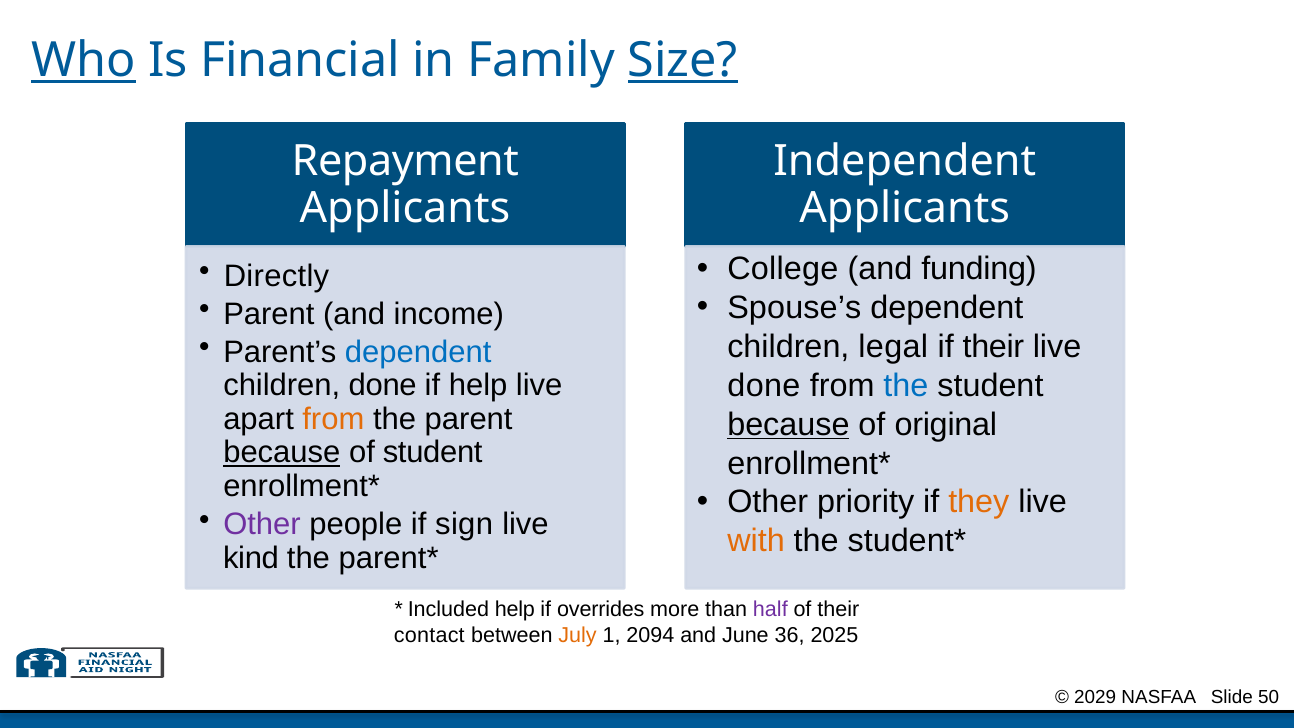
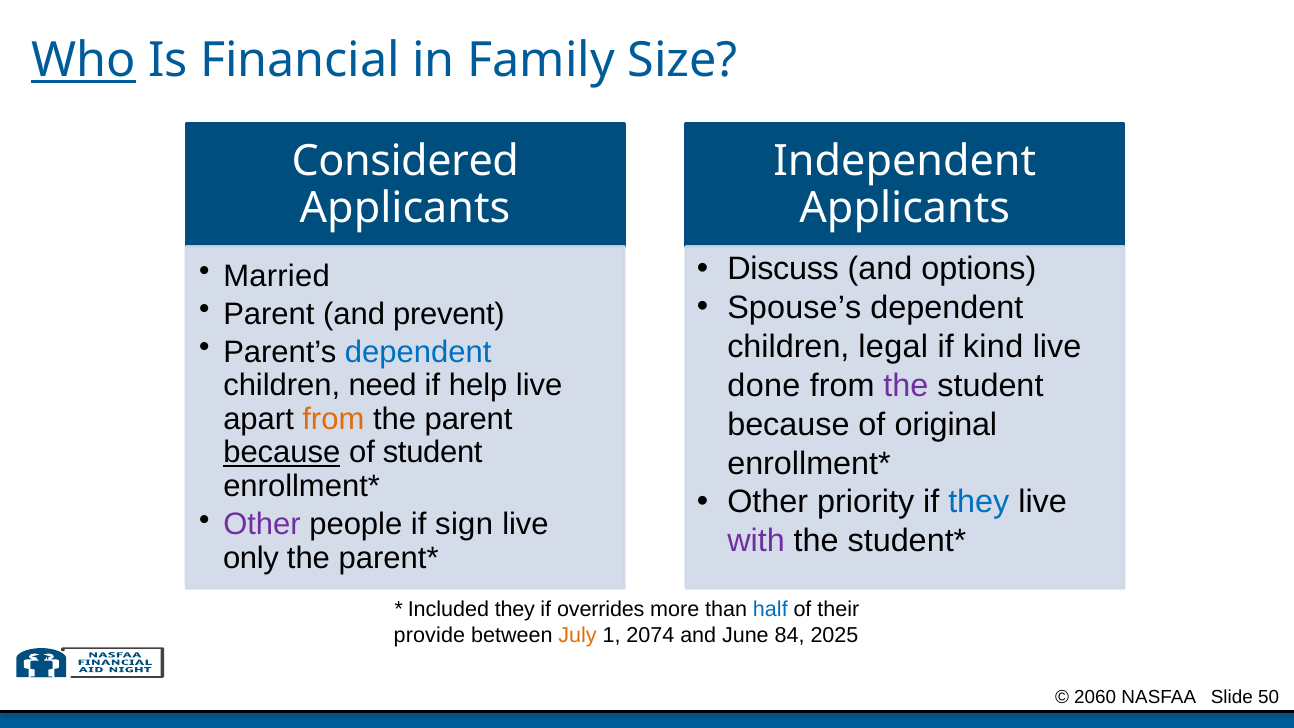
Size underline: present -> none (683, 60)
Repayment: Repayment -> Considered (405, 161)
College: College -> Discuss (783, 269)
funding: funding -> options (979, 269)
Directly: Directly -> Married (277, 276)
income: income -> prevent (449, 314)
if their: their -> kind (993, 347)
the colour: blue -> purple (906, 386)
children done: done -> need (383, 386)
because underline: present -> none (788, 425)
they colour: orange -> blue (979, 502)
with colour: orange -> purple (756, 541)
kind: kind -> only (251, 558)
Included help: help -> they (515, 610)
half colour: purple -> blue (770, 610)
contact: contact -> provide (429, 635)
2094: 2094 -> 2074 (650, 635)
36: 36 -> 84 (790, 635)
2029: 2029 -> 2060 (1095, 697)
